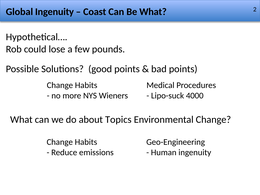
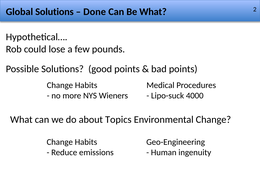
Global Ingenuity: Ingenuity -> Solutions (54, 12)
Coast: Coast -> Done (95, 12)
